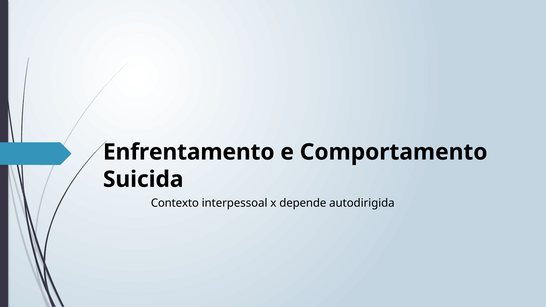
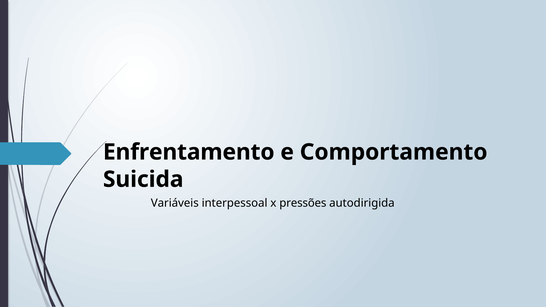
Contexto: Contexto -> Variáveis (175, 203)
depende: depende -> pressões (303, 203)
